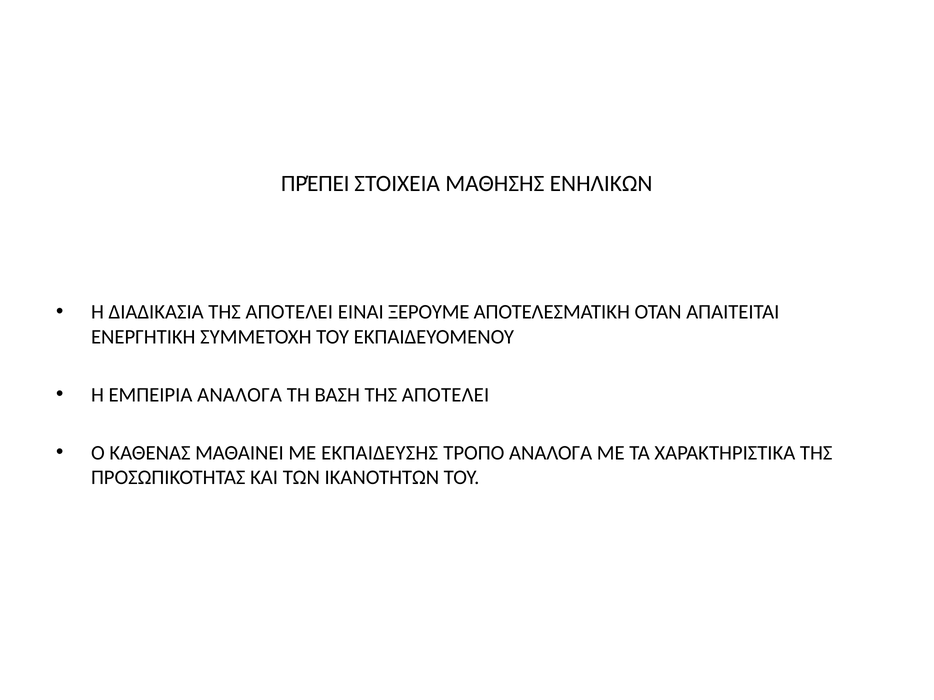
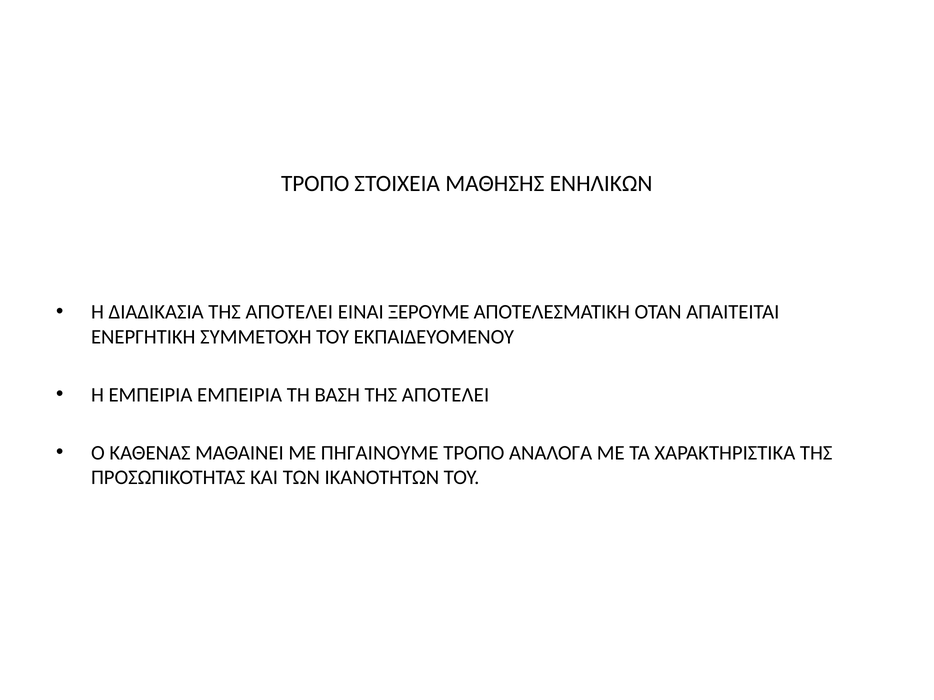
ΠΡΈΠΕΙ: ΠΡΈΠΕΙ -> ΤΡΟΠΟ (315, 184)
ΕΜΠΕΙΡΙΑ ΑΝΑΛΟΓΑ: ΑΝΑΛΟΓΑ -> ΕΜΠΕΙΡΙΑ (240, 395)
ΕΚΠΑΙΔΕΥΣΗΣ: ΕΚΠΑΙΔΕΥΣΗΣ -> ΠΗΓΑΙΝΟΥΜΕ (380, 453)
